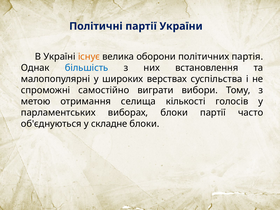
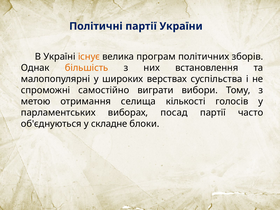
оборони: оборони -> програм (156, 57)
партія: партія -> зборів (247, 57)
більшість colour: blue -> orange (87, 68)
виборах блоки: блоки -> посад (174, 113)
